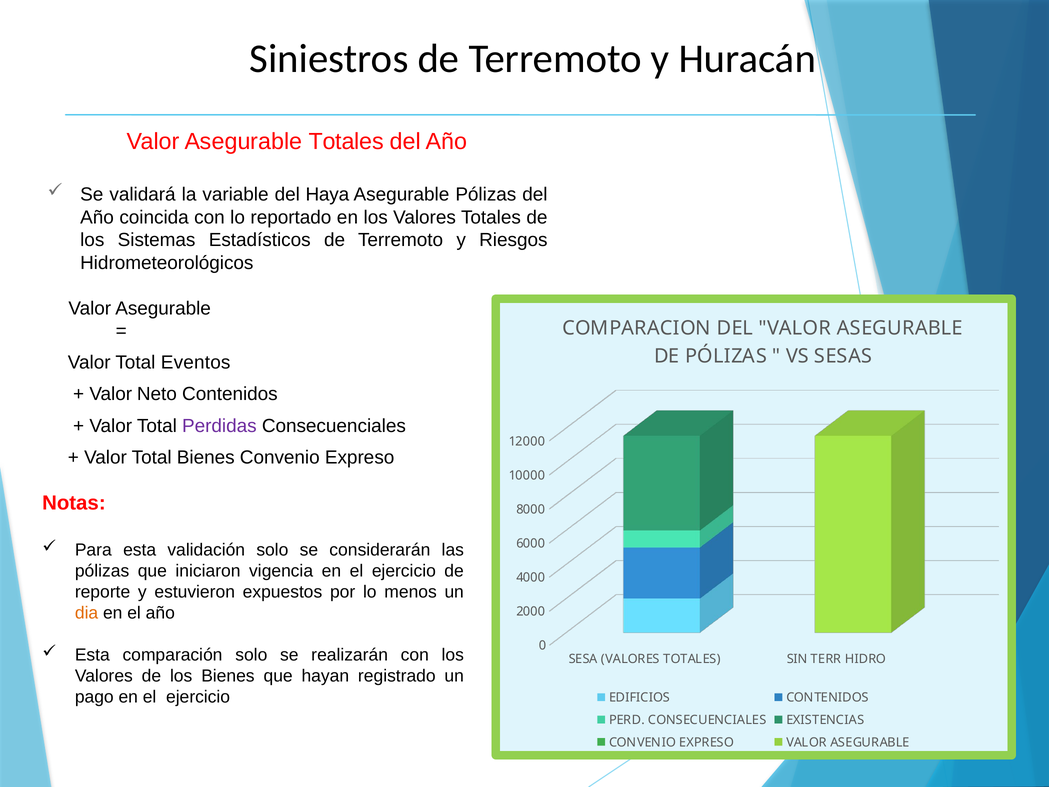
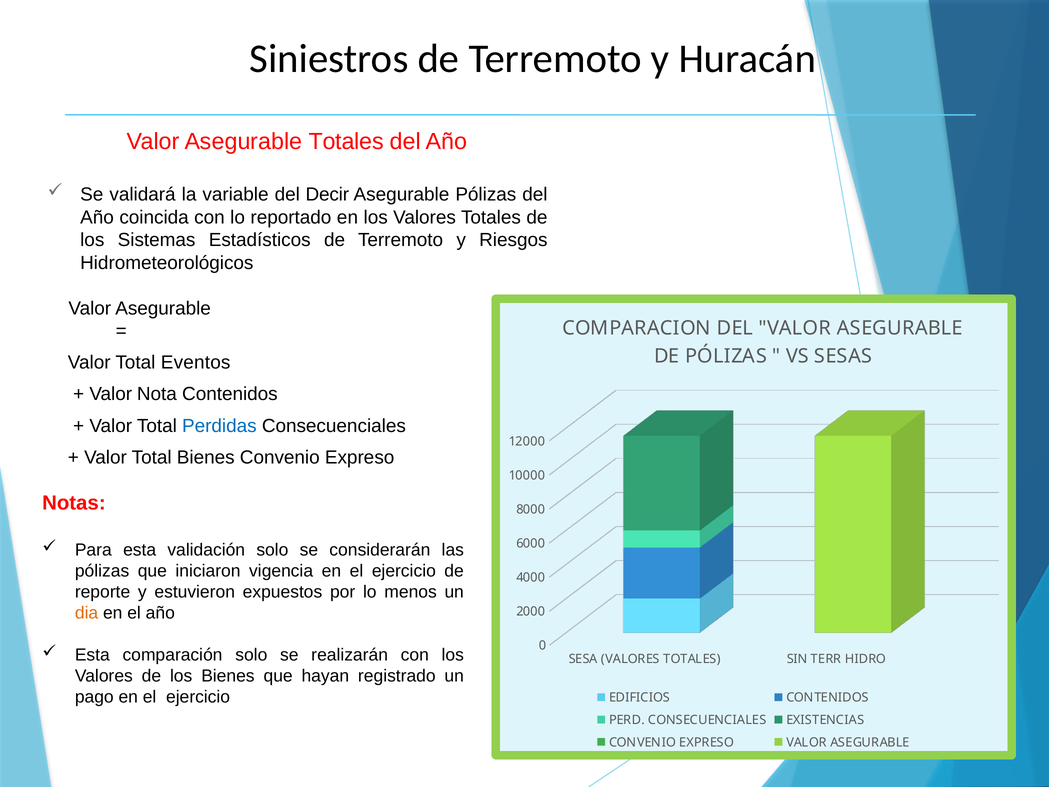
Haya: Haya -> Decir (327, 195)
Neto: Neto -> Nota (157, 394)
Perdidas colour: purple -> blue (219, 426)
